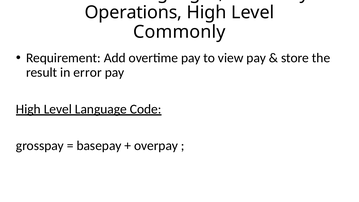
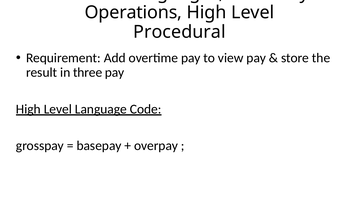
Commonly: Commonly -> Procedural (179, 32)
error: error -> three (88, 73)
